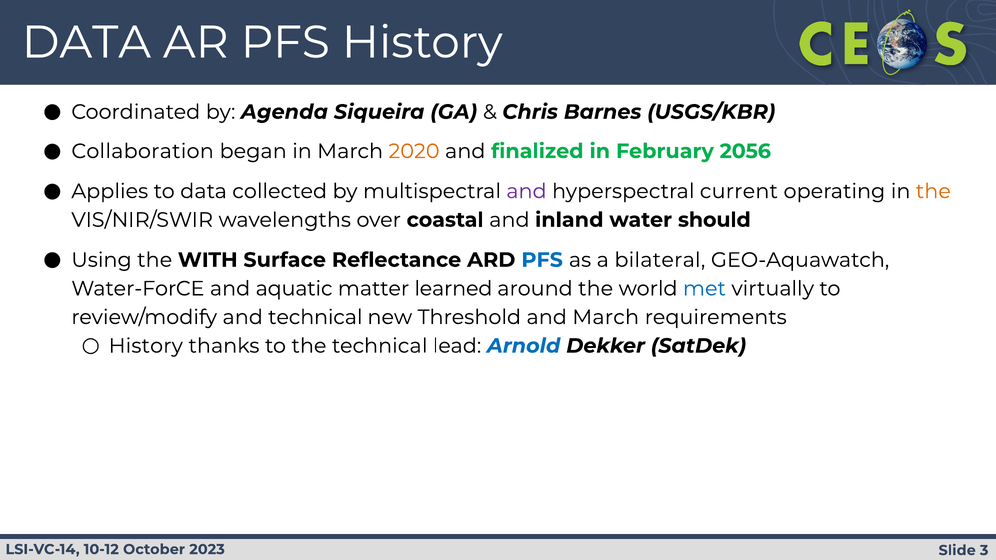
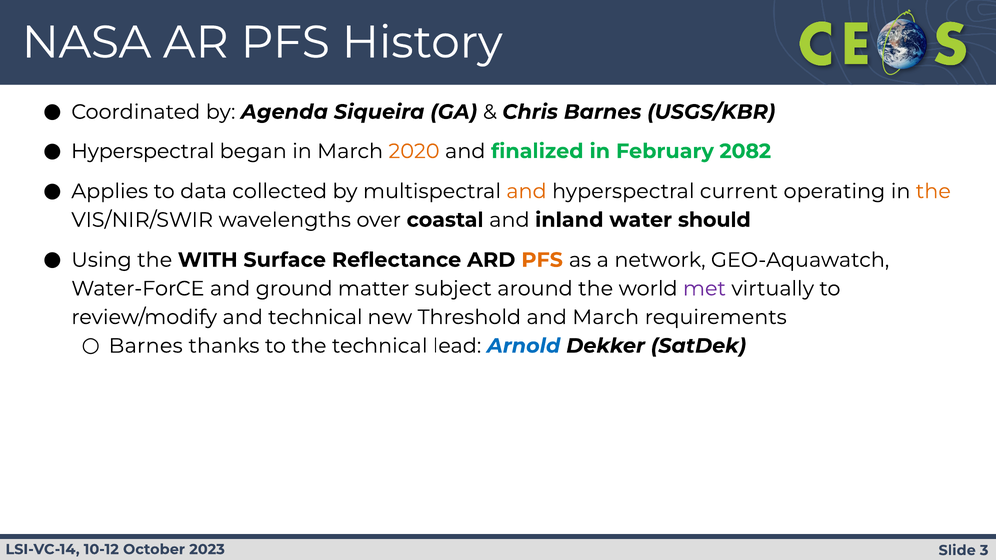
DATA: DATA -> NASA (87, 42)
Collaboration: Collaboration -> Hyperspectral (143, 151)
2056: 2056 -> 2082 (745, 151)
and colour: purple -> orange (526, 191)
PFS colour: blue -> orange (542, 260)
bilateral: bilateral -> network (660, 260)
aquatic: aquatic -> ground (294, 289)
learned: learned -> subject (453, 289)
met colour: blue -> purple (704, 289)
History: History -> Barnes (146, 346)
